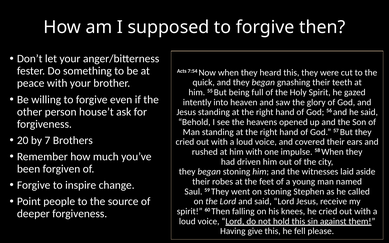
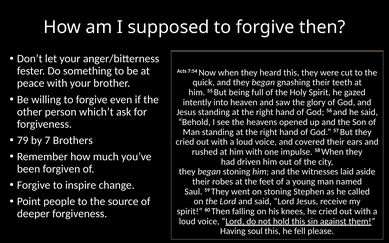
house’t: house’t -> which’t (96, 112)
20: 20 -> 79 (23, 140)
Having give: give -> soul (255, 231)
